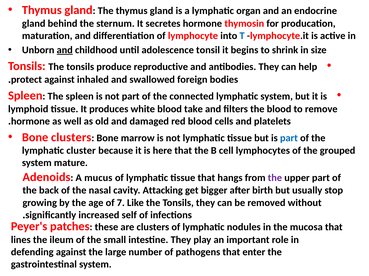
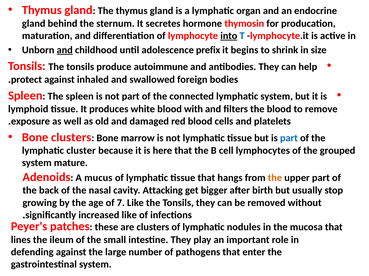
into underline: none -> present (229, 36)
tonsil: tonsil -> prefix (208, 50)
reproductive: reproductive -> autoimmune (161, 67)
take: take -> with (194, 109)
hormone: hormone -> exposure (30, 121)
the colour: purple -> orange (275, 178)
increased self: self -> like (129, 215)
